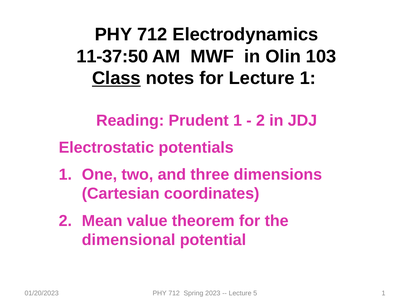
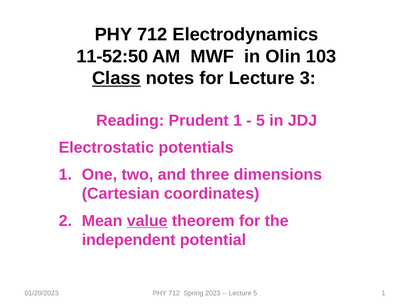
11-37:50: 11-37:50 -> 11-52:50 (112, 57)
Lecture 1: 1 -> 3 (308, 78)
2: 2 -> 5 (260, 121)
value underline: none -> present (147, 221)
dimensional: dimensional -> independent (129, 240)
